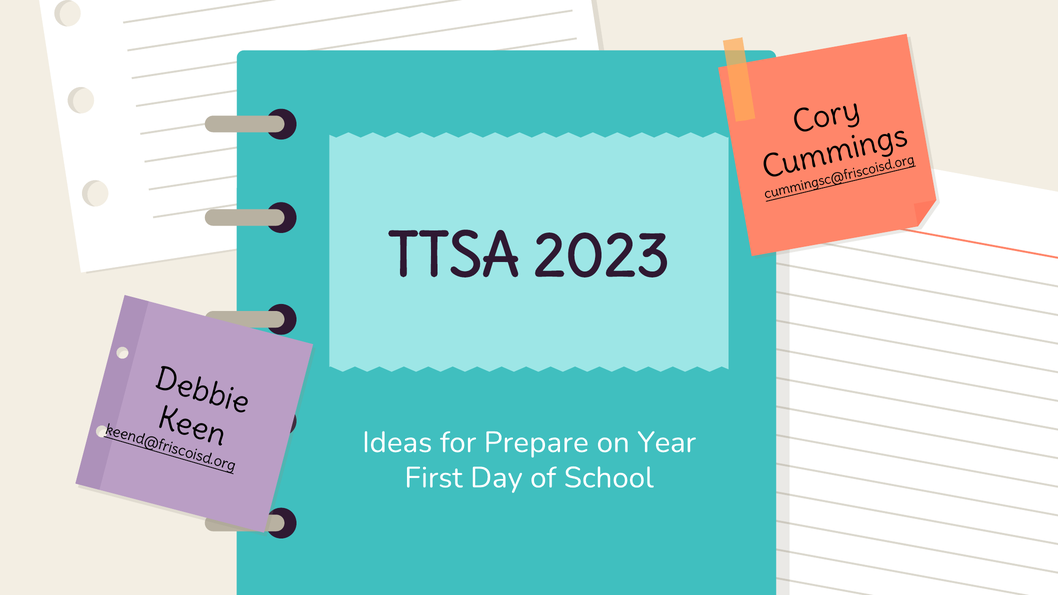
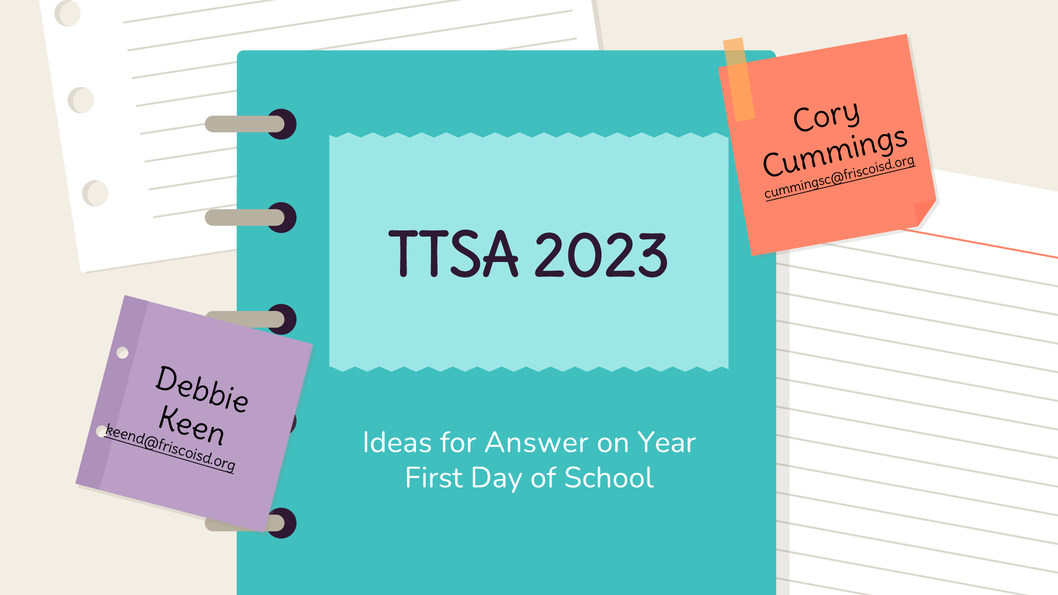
Prepare: Prepare -> Answer (536, 442)
